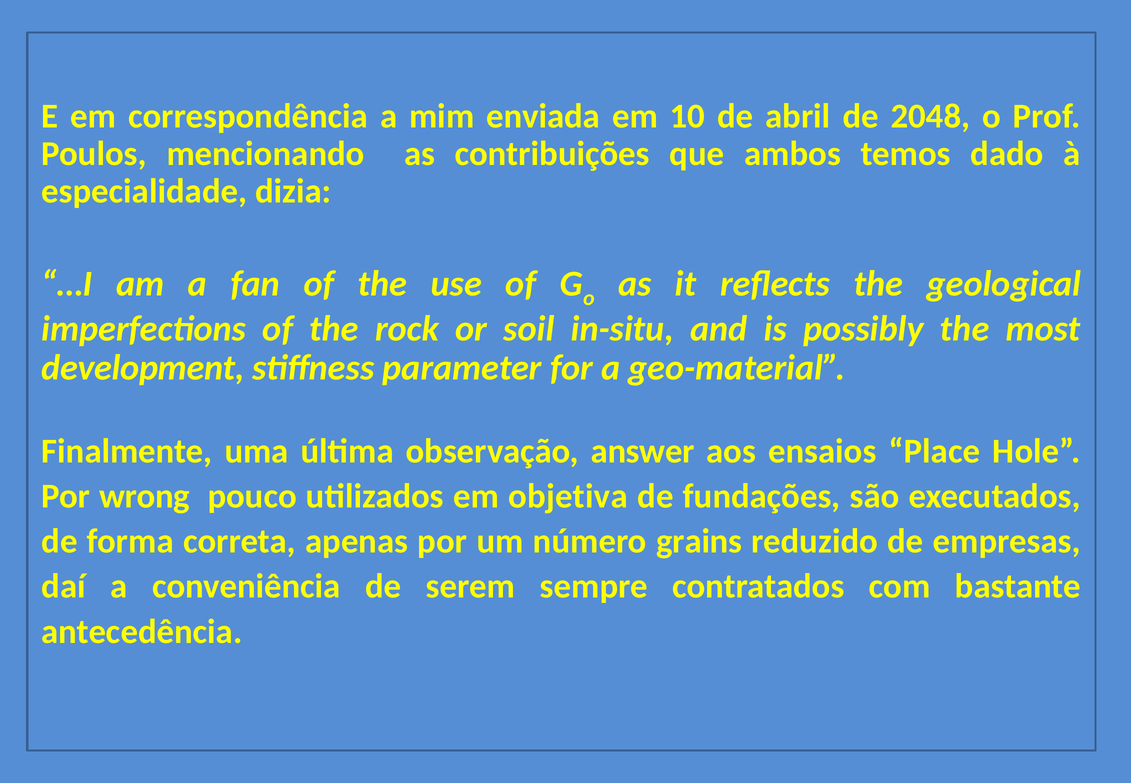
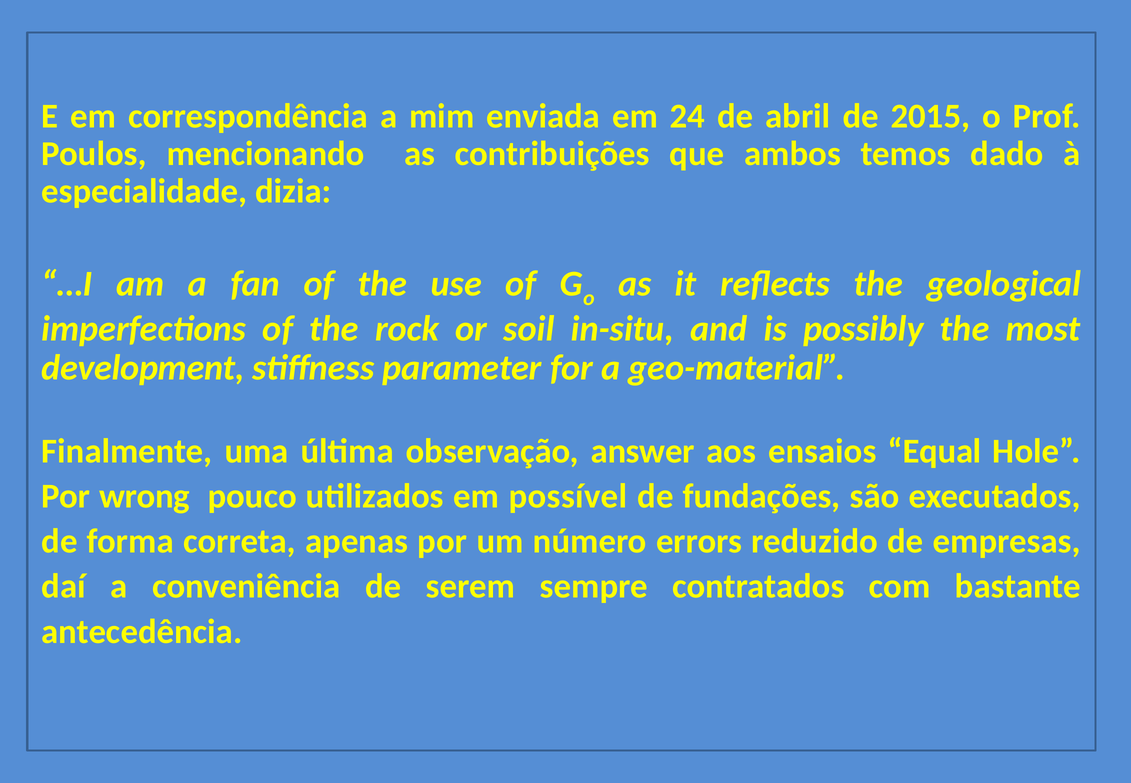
10: 10 -> 24 (687, 116)
2048: 2048 -> 2015 (930, 116)
Place: Place -> Equal (935, 451)
objetiva: objetiva -> possível (568, 496)
grains: grains -> errors (699, 541)
